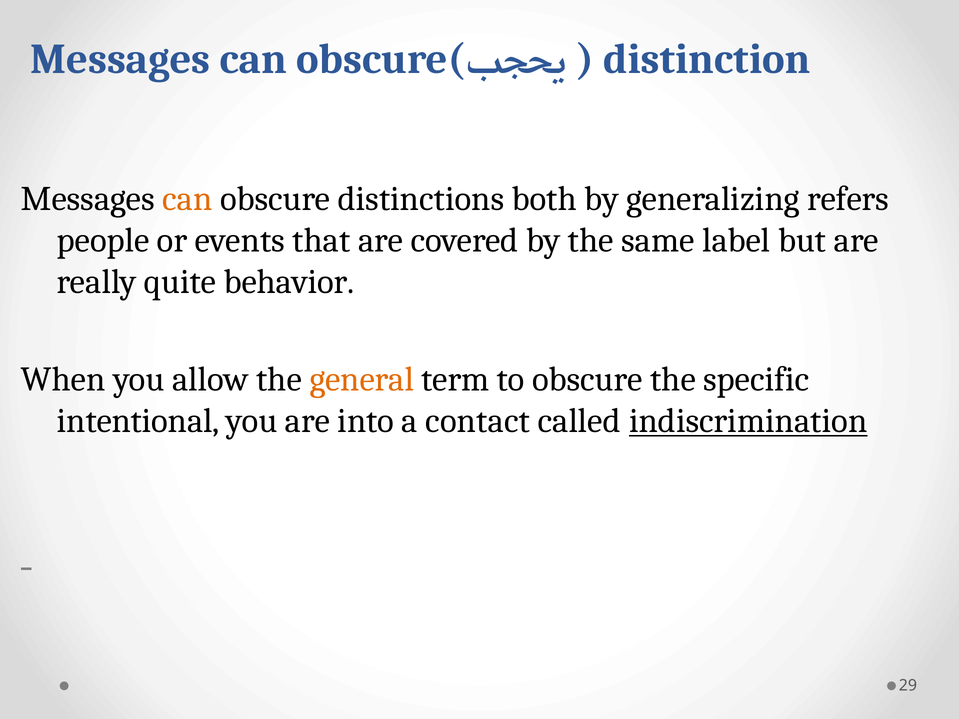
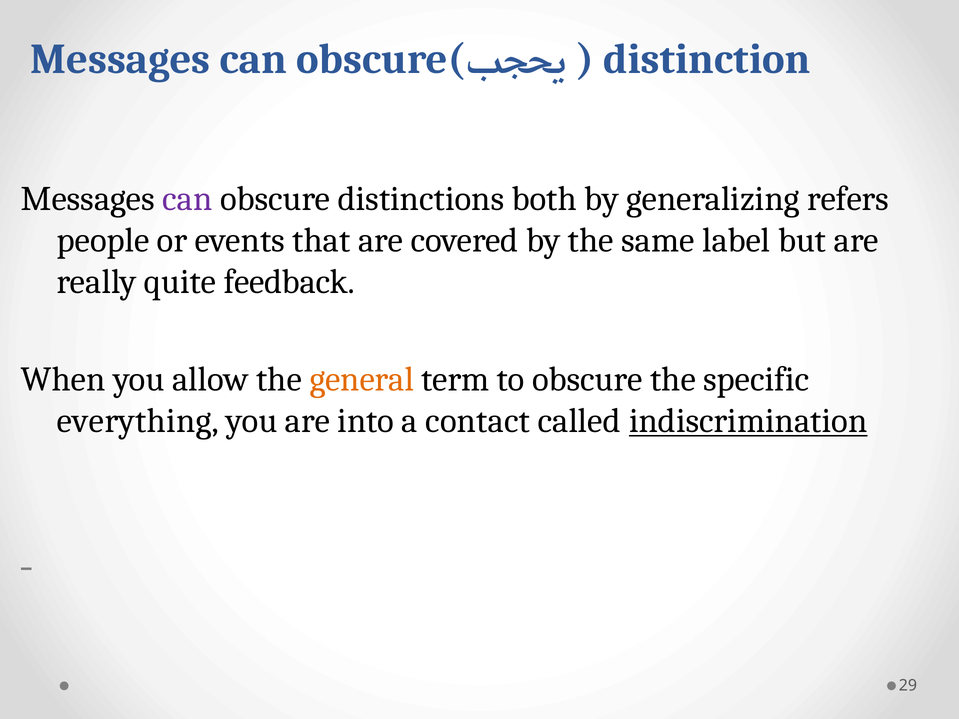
can colour: orange -> purple (187, 199)
behavior: behavior -> feedback (289, 282)
intentional: intentional -> everything (138, 421)
